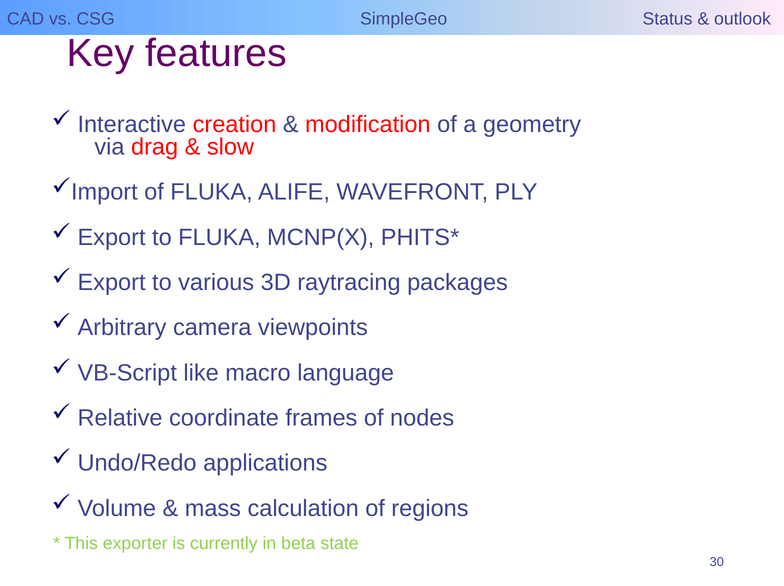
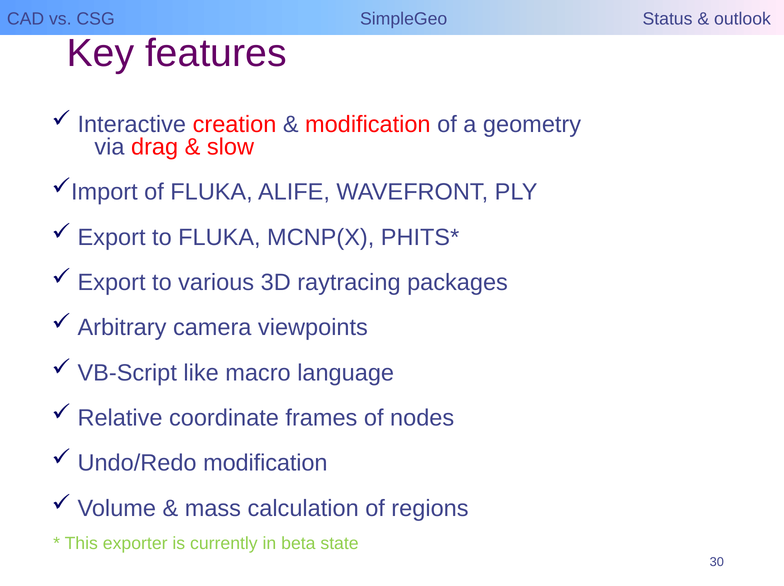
Undo/Redo applications: applications -> modification (265, 463)
